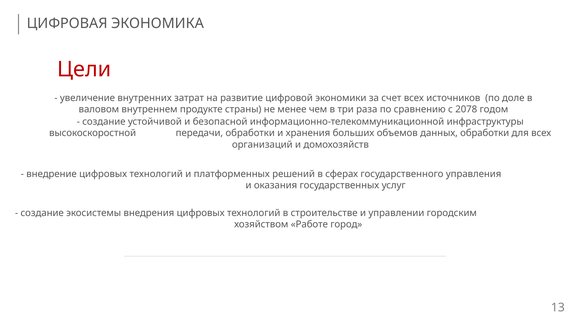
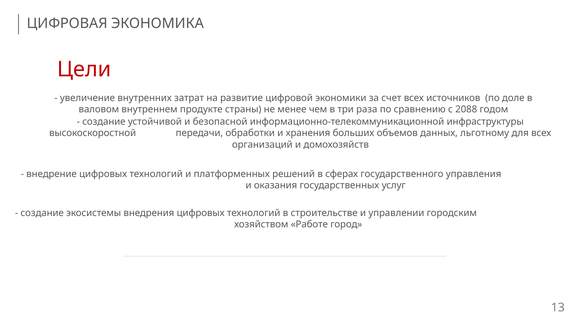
2078: 2078 -> 2088 (466, 109)
данных обработки: обработки -> льготному (485, 133)
